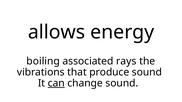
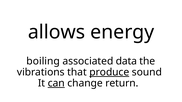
rays: rays -> data (126, 61)
produce underline: none -> present (109, 72)
change sound: sound -> return (122, 83)
